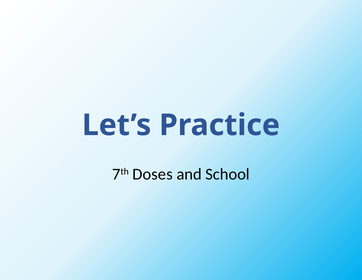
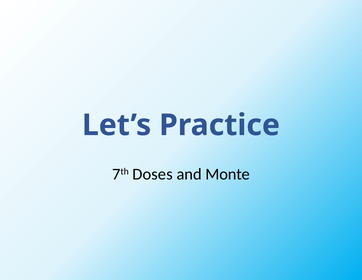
School: School -> Monte (228, 174)
